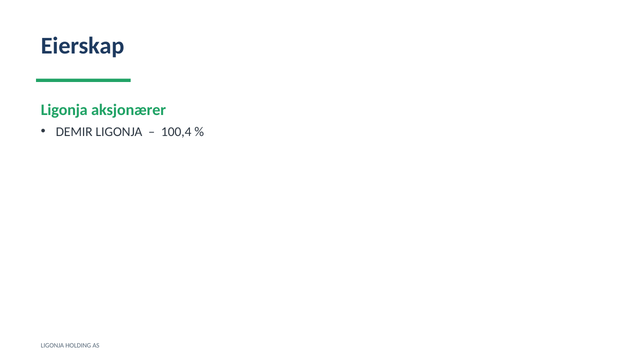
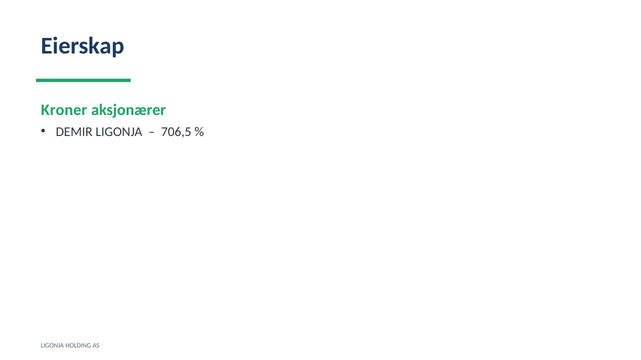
Ligonja: Ligonja -> Kroner (64, 110)
100,4: 100,4 -> 706,5 (176, 132)
